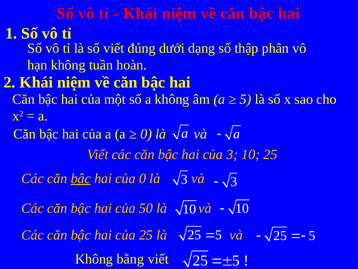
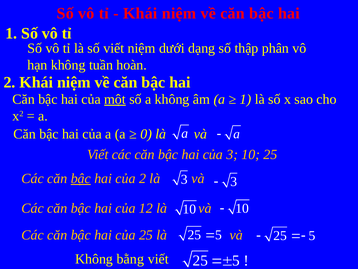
viết đúng: đúng -> niệm (142, 48)
một underline: none -> present (115, 99)
5: 5 -> 1 (246, 99)
của 0: 0 -> 2 (142, 178)
50: 50 -> 12 (146, 208)
